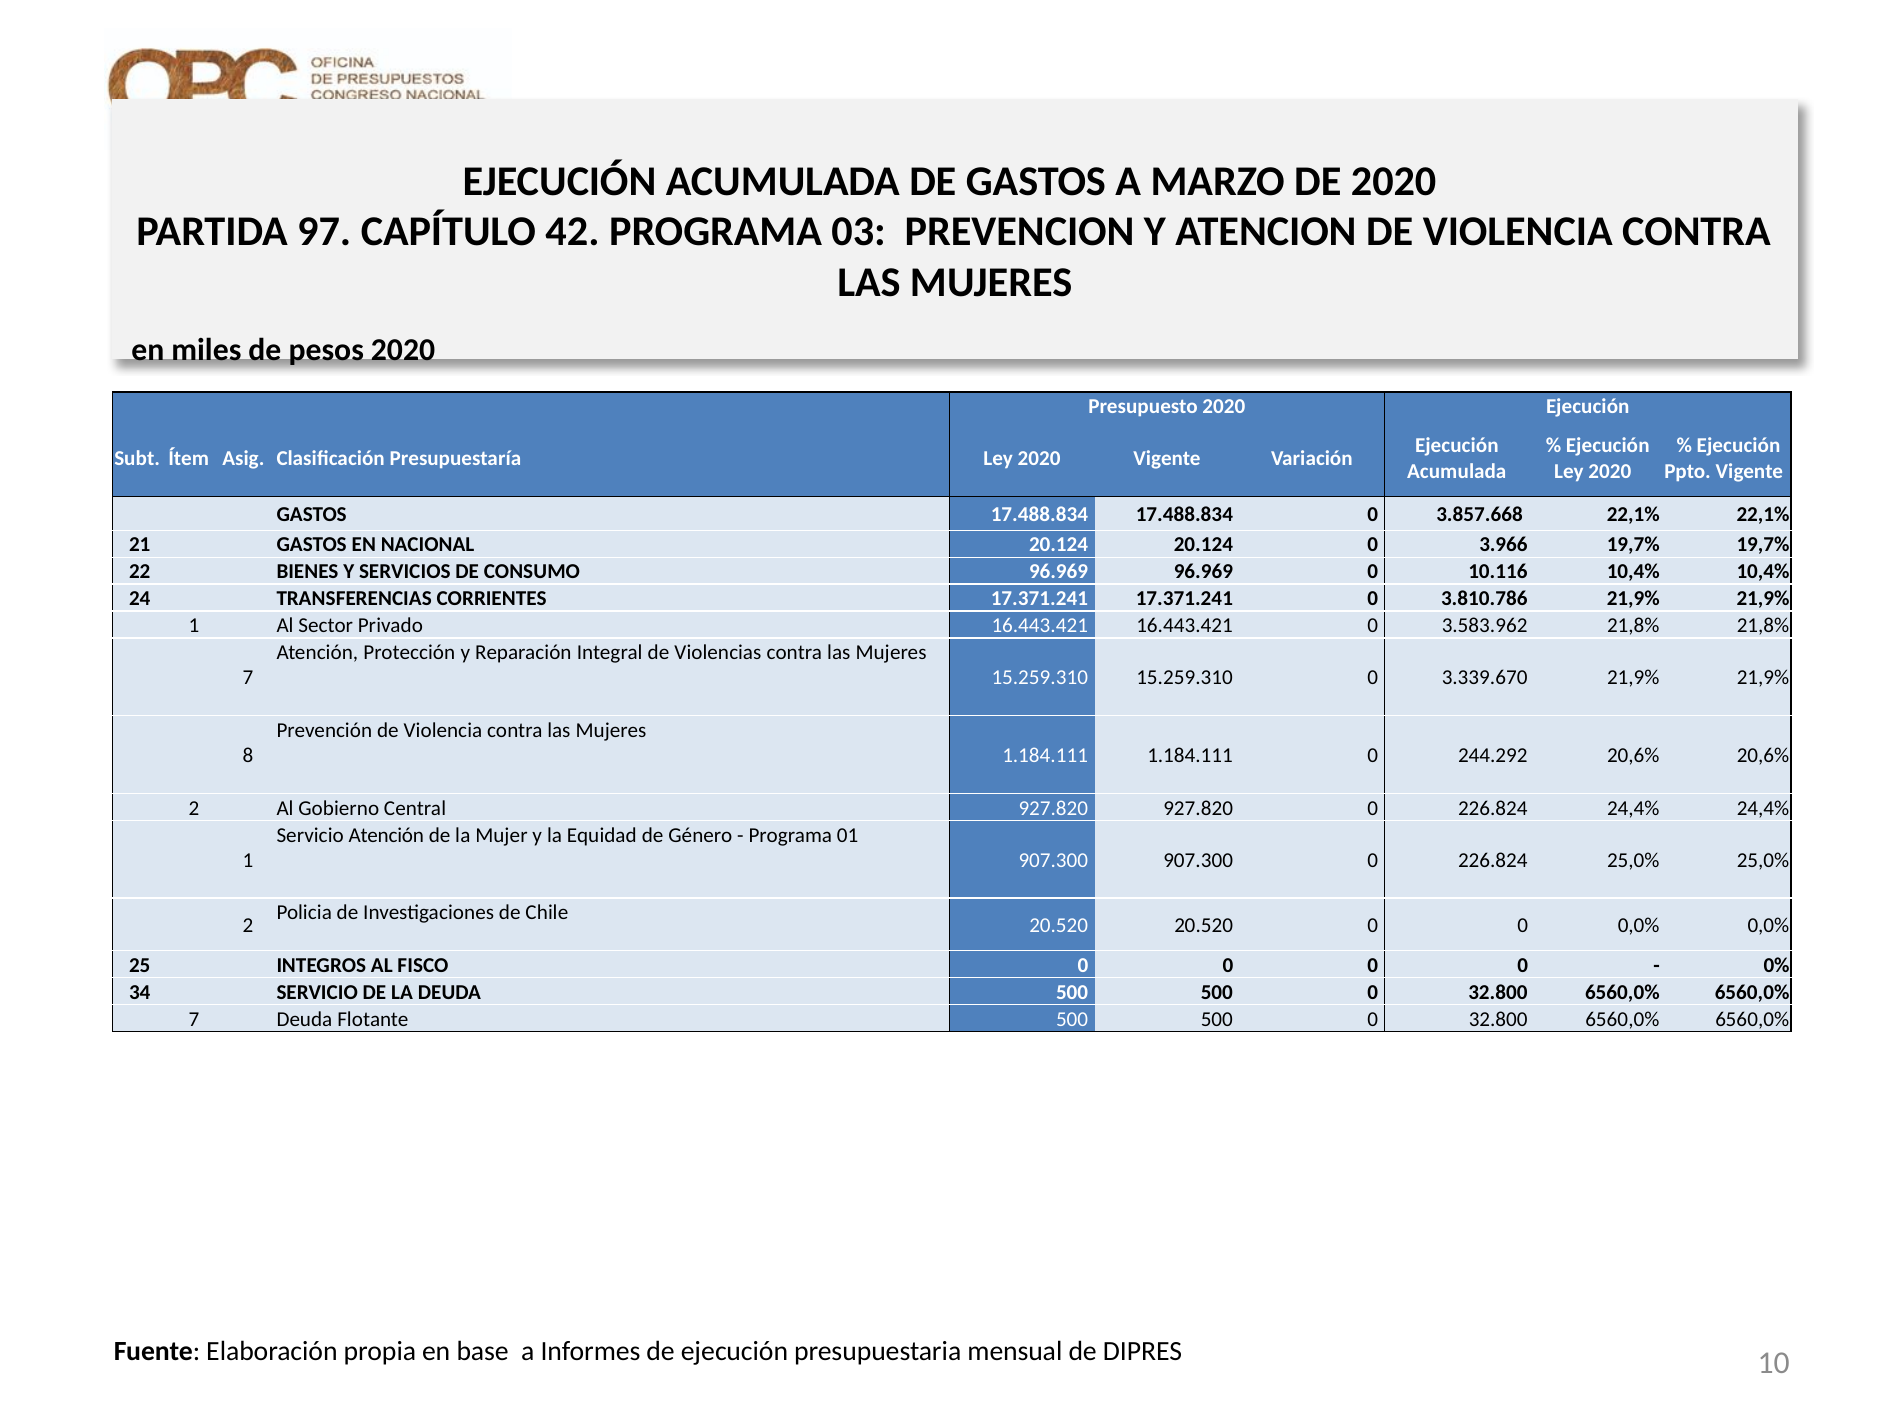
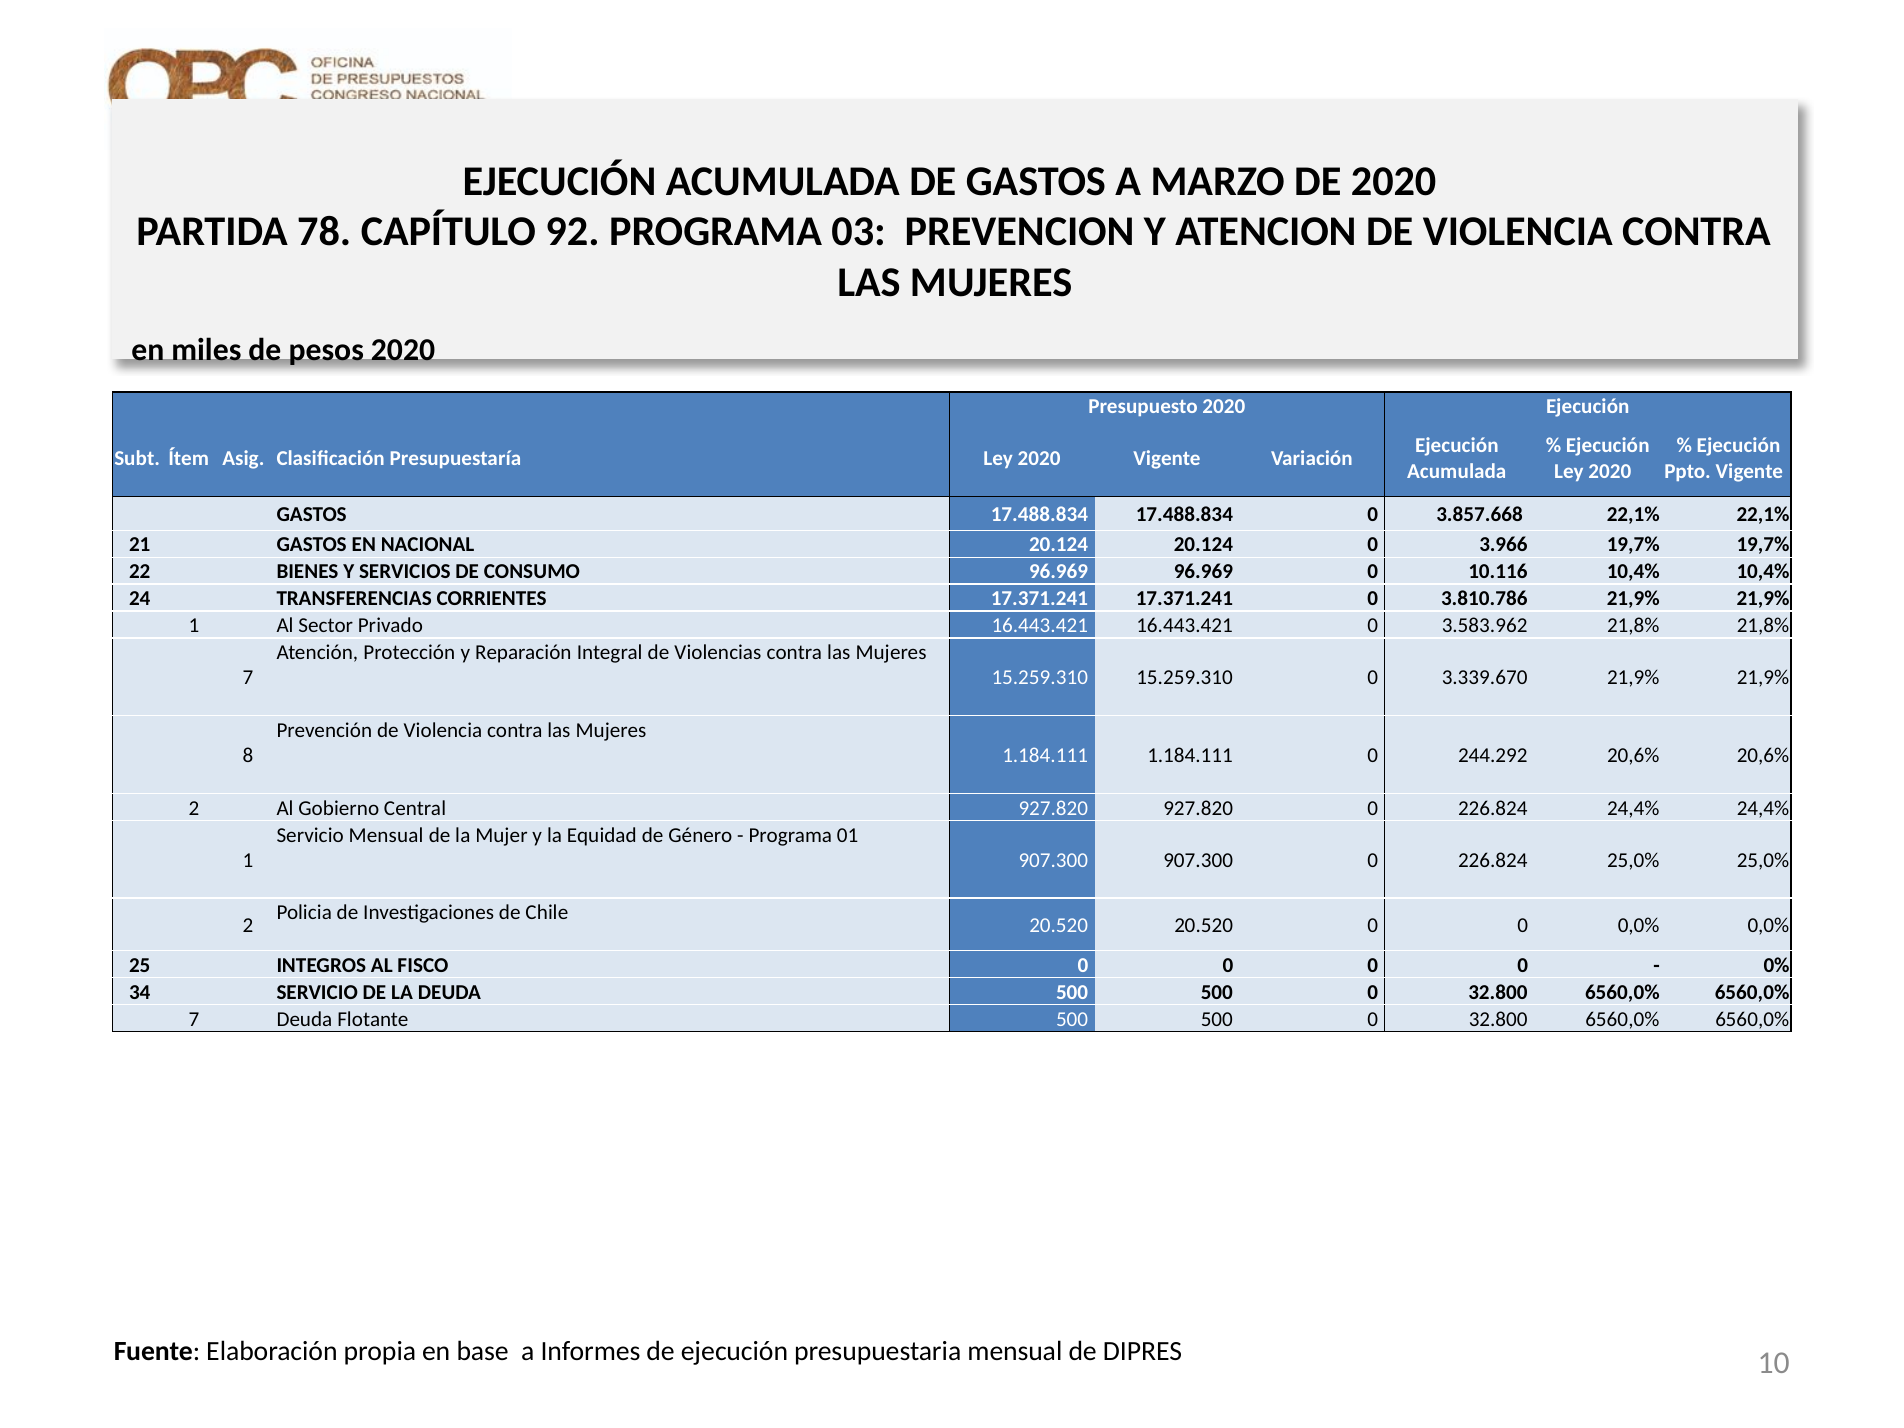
97: 97 -> 78 (324, 232)
42: 42 -> 92 (573, 232)
Servicio Atención: Atención -> Mensual (386, 835)
